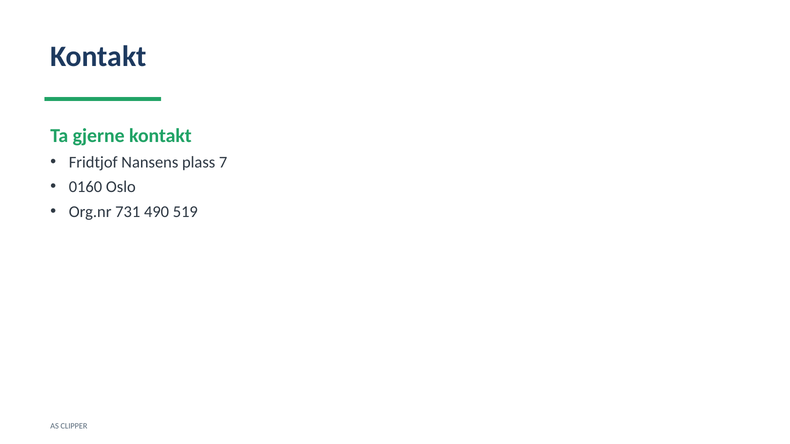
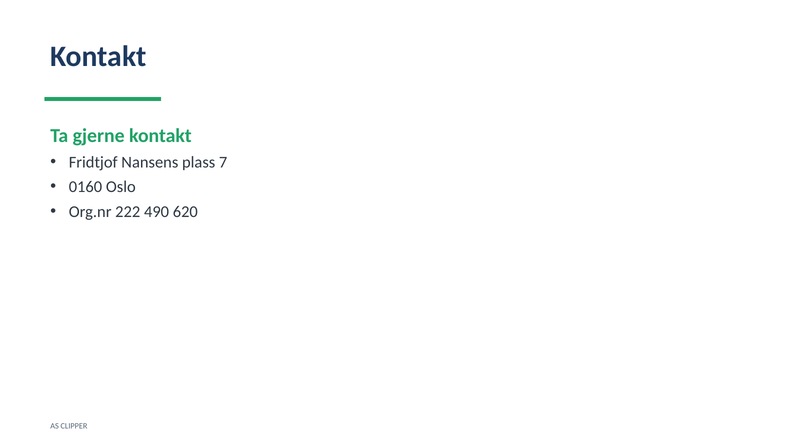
731: 731 -> 222 (128, 212)
519: 519 -> 620 (185, 212)
